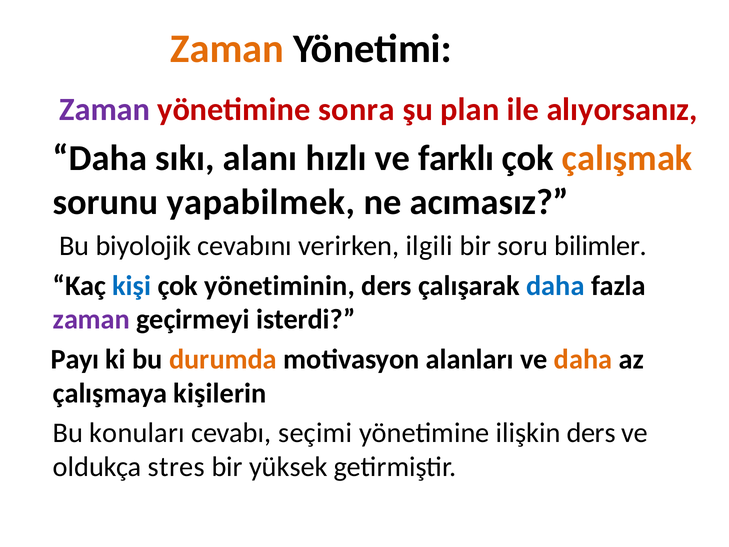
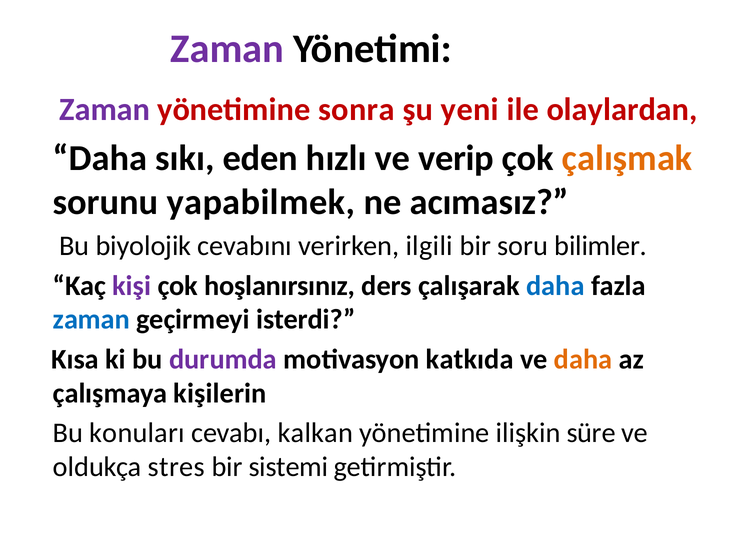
Zaman colour: orange -> purple (227, 49)
plan: plan -> yeni (470, 109)
alıyorsanız: alıyorsanız -> olaylardan (622, 109)
alanı: alanı -> eden (260, 158)
farklı: farklı -> verip (456, 158)
kişi colour: blue -> purple (132, 286)
yönetiminin: yönetiminin -> hoşlanırsınız (280, 286)
zaman colour: purple -> blue (91, 319)
Payı: Payı -> Kısa (75, 359)
durumda colour: orange -> purple (223, 359)
alanları: alanları -> katkıda (470, 359)
seçimi: seçimi -> kalkan (315, 433)
ilişkin ders: ders -> süre (591, 433)
yüksek: yüksek -> sistemi (288, 467)
